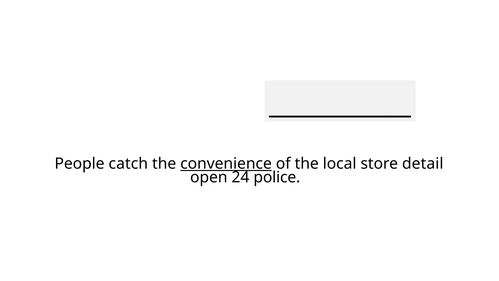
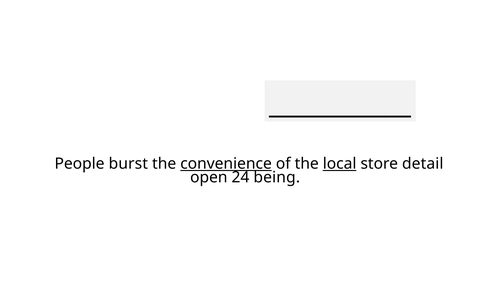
catch: catch -> burst (128, 164)
local underline: none -> present (340, 164)
police: police -> being (277, 177)
